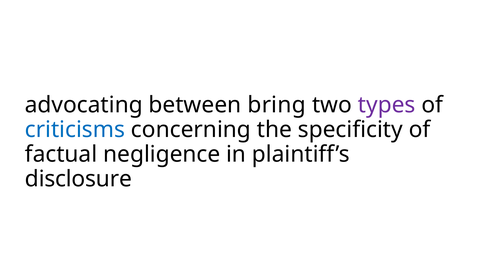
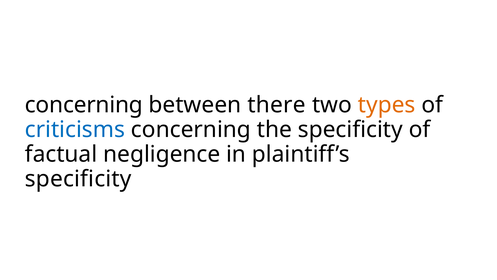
advocating: advocating -> concerning (84, 105)
bring: bring -> there (277, 105)
types colour: purple -> orange (387, 105)
disclosure: disclosure -> specificity (78, 179)
